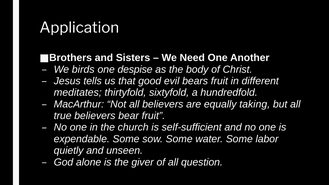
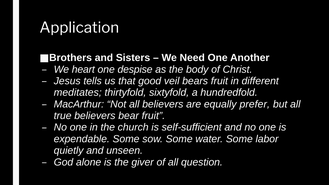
birds: birds -> heart (83, 69)
evil: evil -> veil (172, 81)
taking: taking -> prefer (255, 104)
